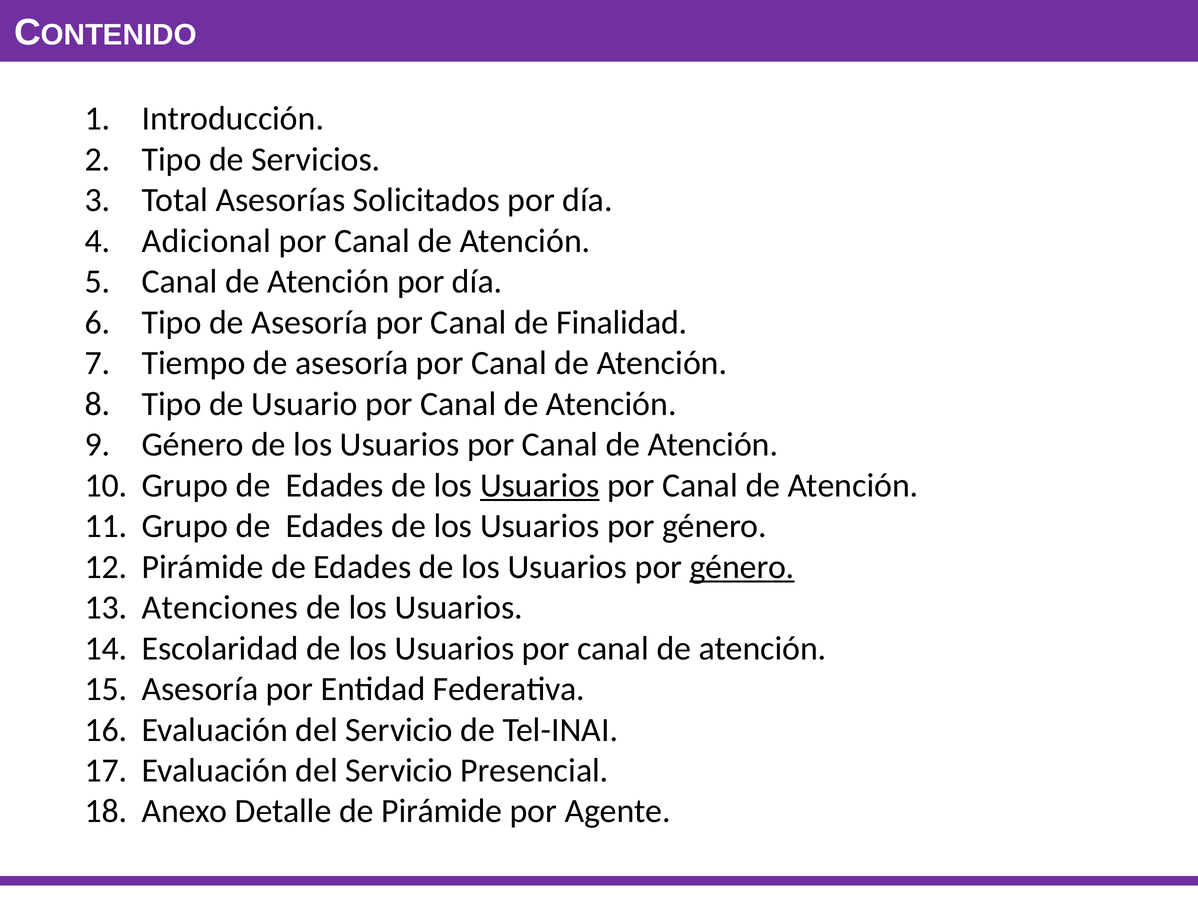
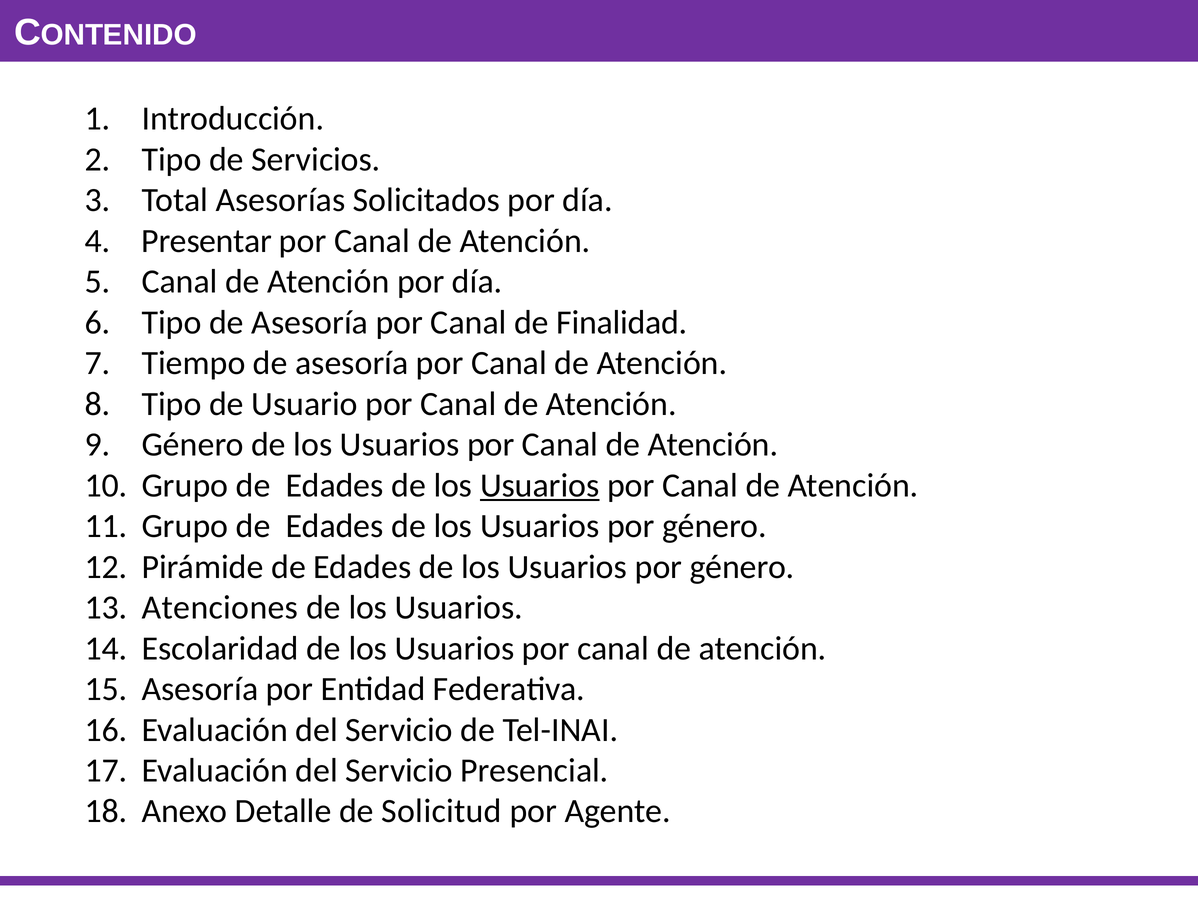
Adicional: Adicional -> Presentar (207, 241)
género underline: present -> none (742, 567)
de Pirámide: Pirámide -> Solicitud (442, 811)
